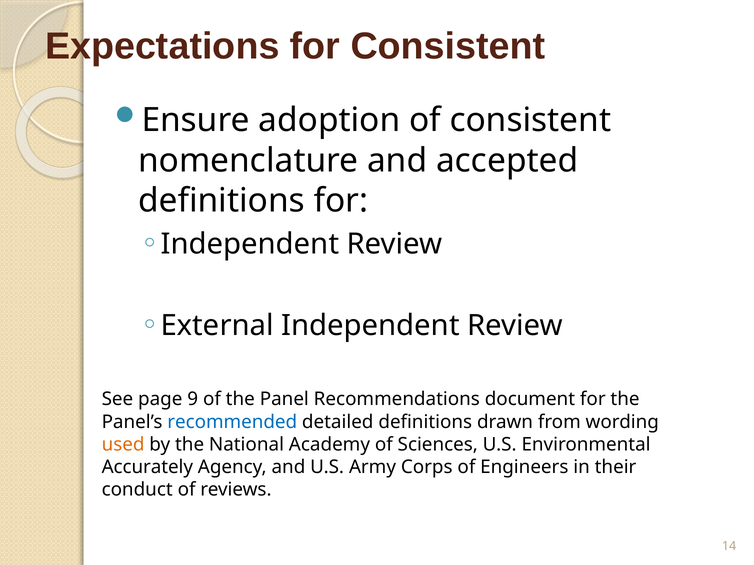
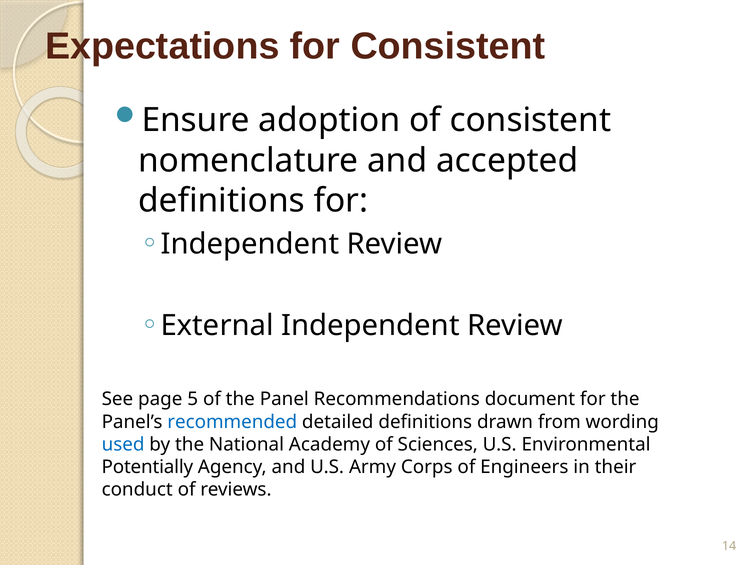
9: 9 -> 5 (193, 400)
used colour: orange -> blue (123, 445)
Accurately: Accurately -> Potentially (147, 467)
